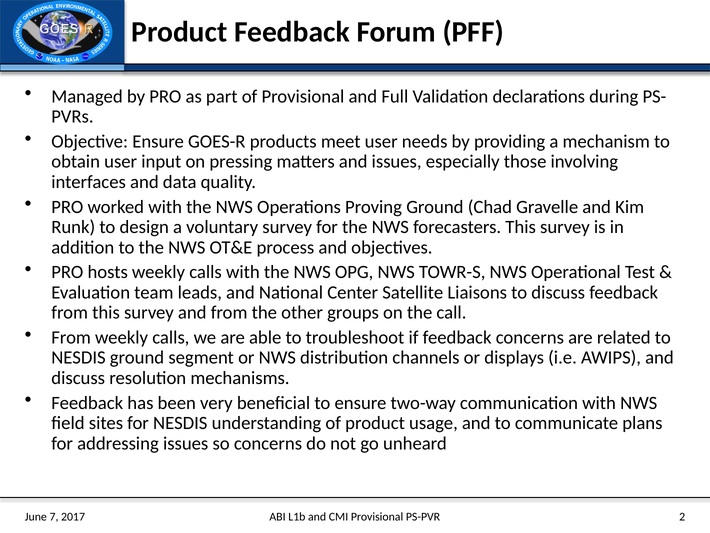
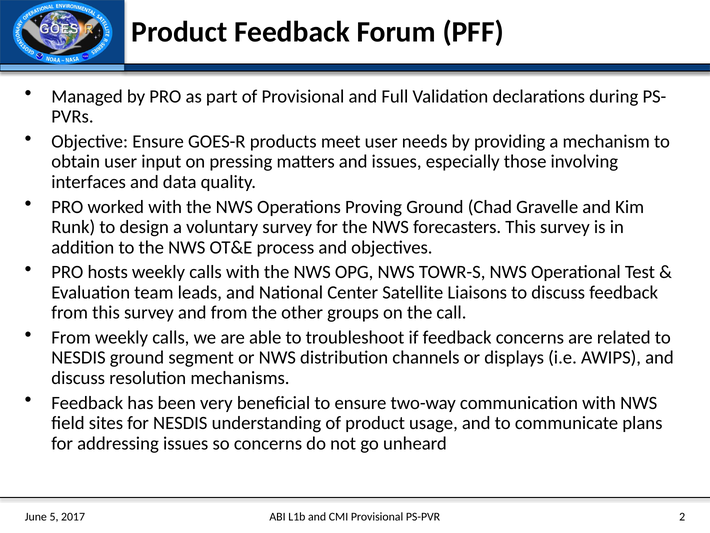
7: 7 -> 5 (54, 516)
